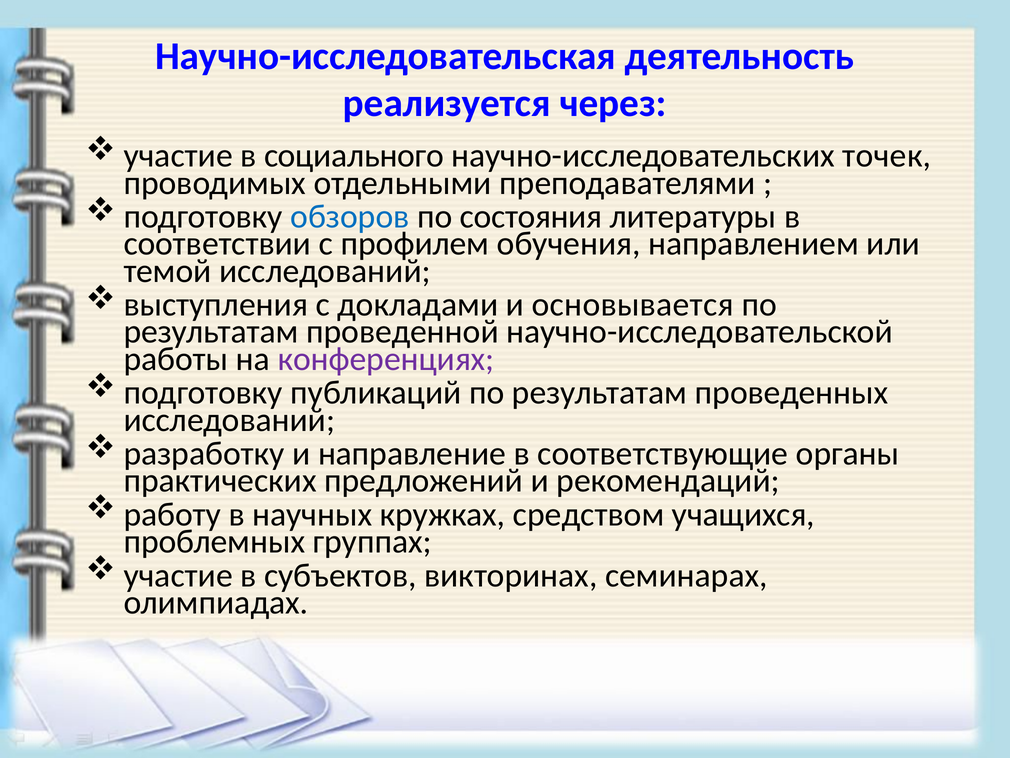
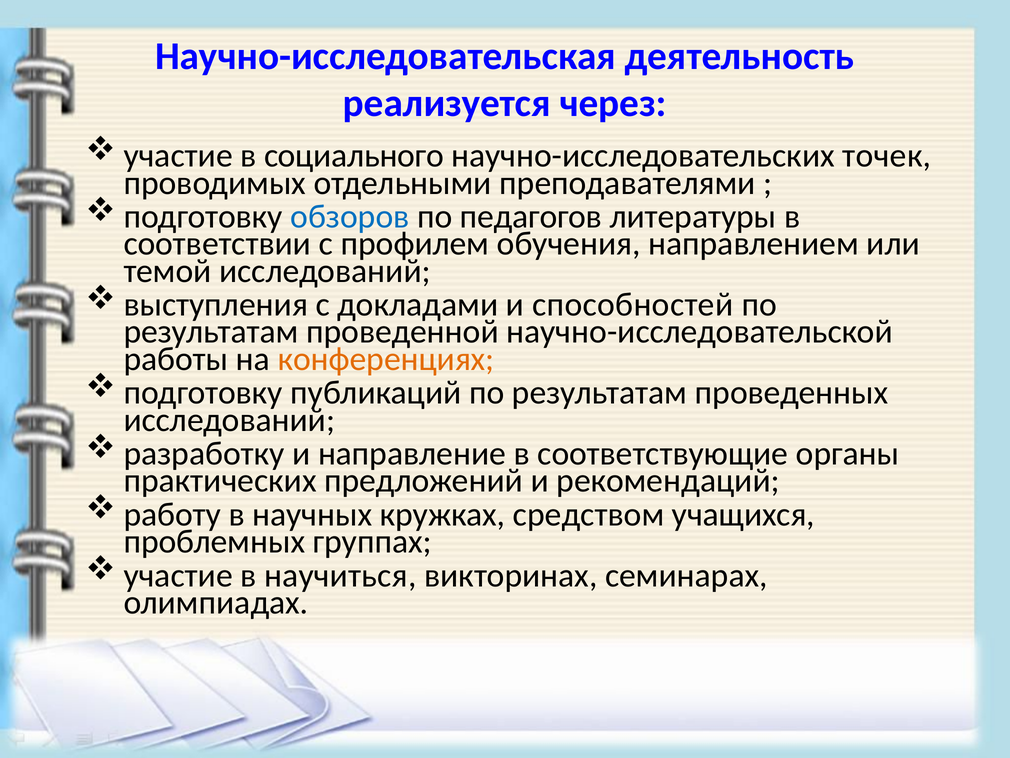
состояния: состояния -> педагогов (531, 217)
основывается: основывается -> способностей (633, 305)
конференциях colour: purple -> orange (386, 359)
субъектов: субъектов -> научиться (340, 575)
